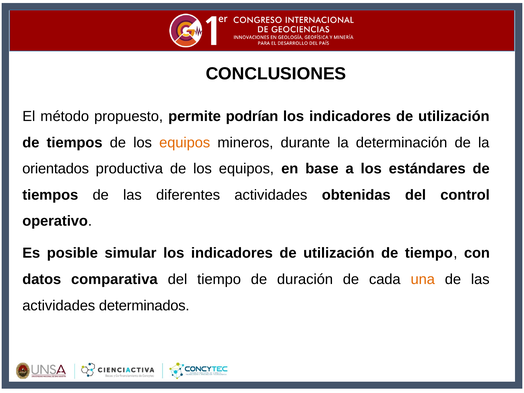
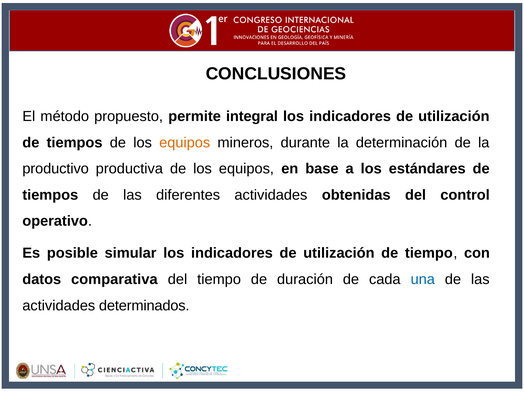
podrían: podrían -> integral (252, 116)
orientados: orientados -> productivo (56, 169)
una colour: orange -> blue (423, 279)
